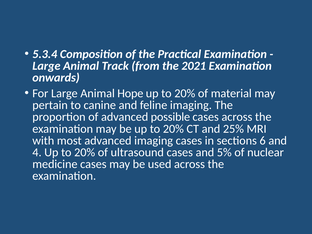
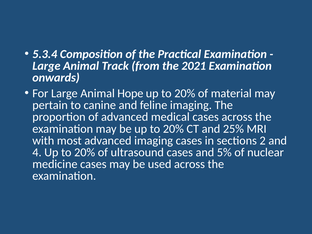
possible: possible -> medical (170, 117)
6: 6 -> 2 (263, 141)
